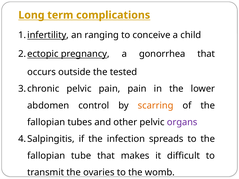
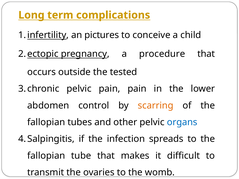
ranging: ranging -> pictures (102, 35)
gonorrhea: gonorrhea -> procedure (162, 54)
organs colour: purple -> blue (182, 122)
